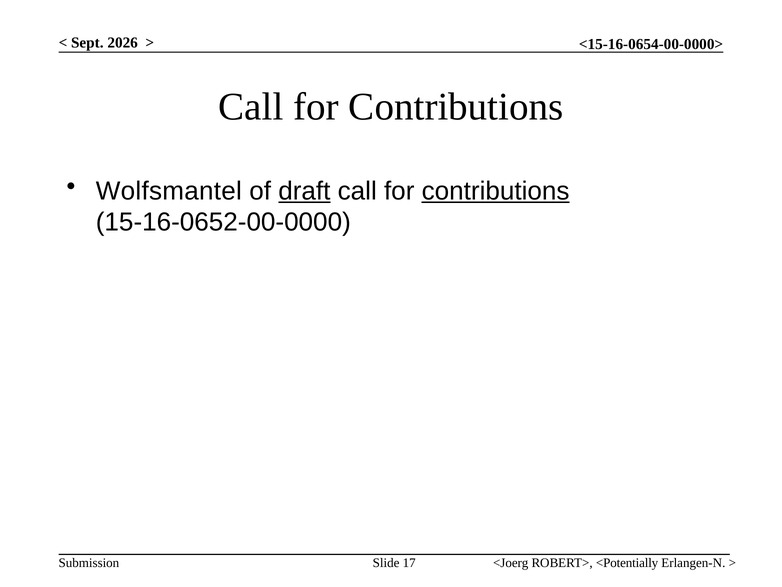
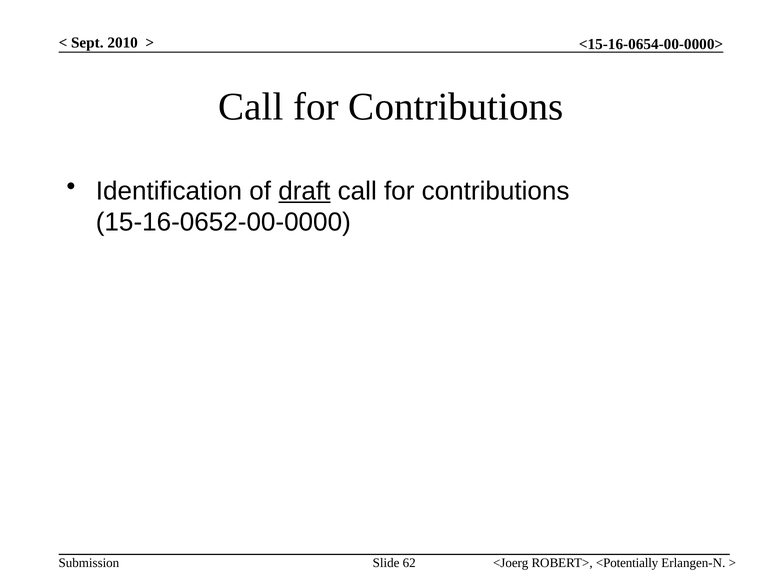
2026: 2026 -> 2010 (123, 43)
Wolfsmantel: Wolfsmantel -> Identification (169, 191)
contributions underline: present -> none (496, 191)
17: 17 -> 62 (409, 562)
